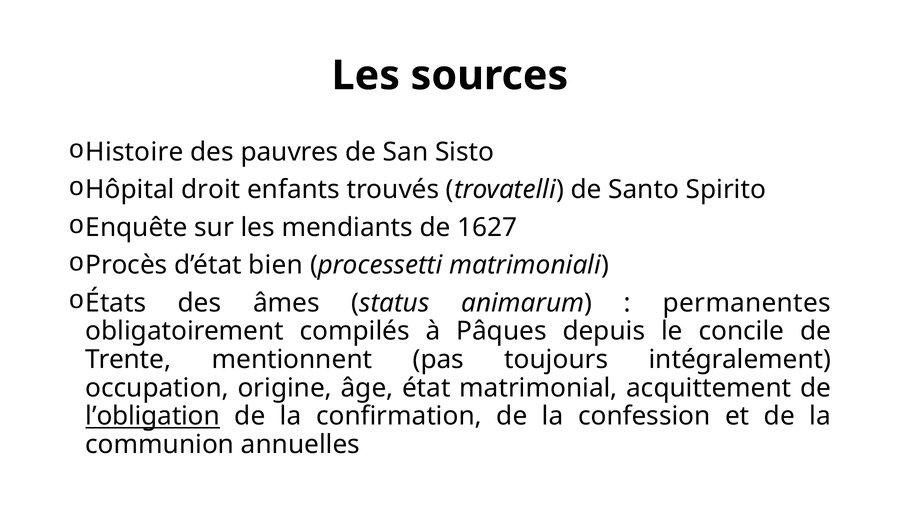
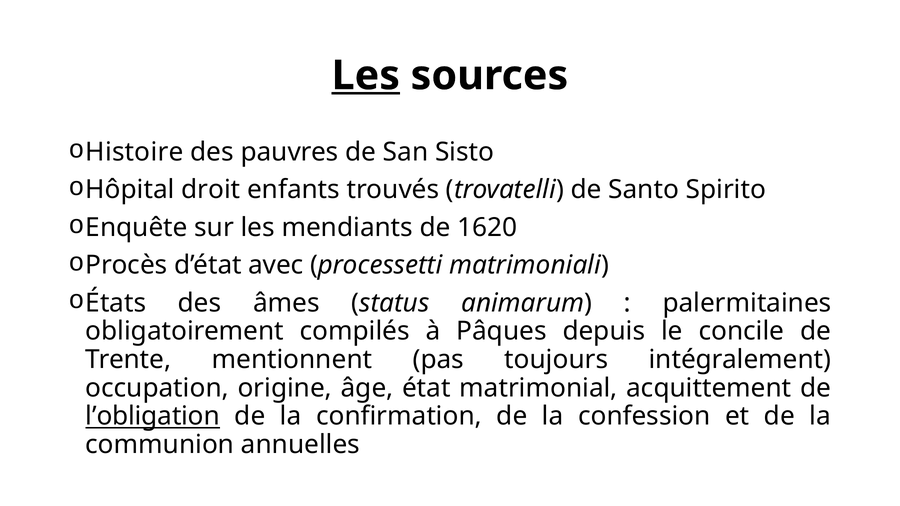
Les underline: none -> present (366, 76)
1627: 1627 -> 1620 (487, 228)
bien: bien -> avec (276, 265)
permanentes: permanentes -> palermitaines (747, 303)
